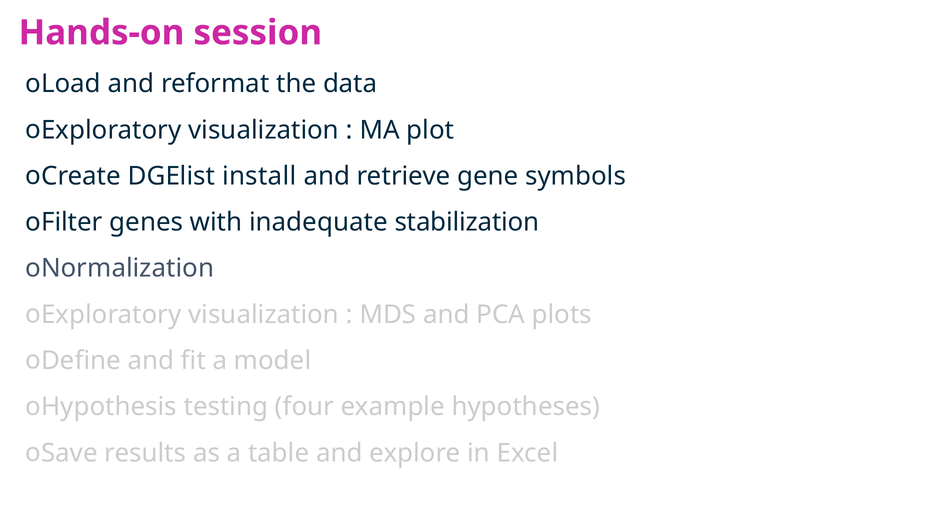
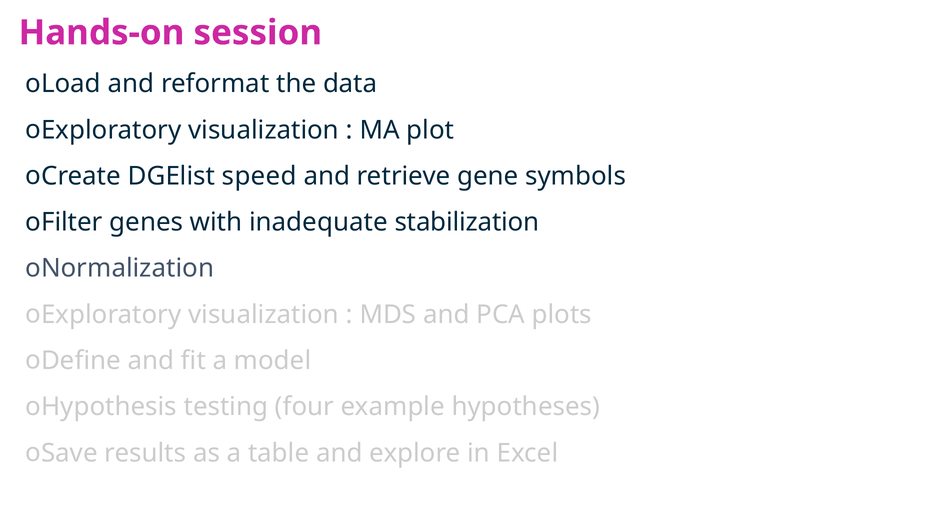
install: install -> speed (259, 176)
